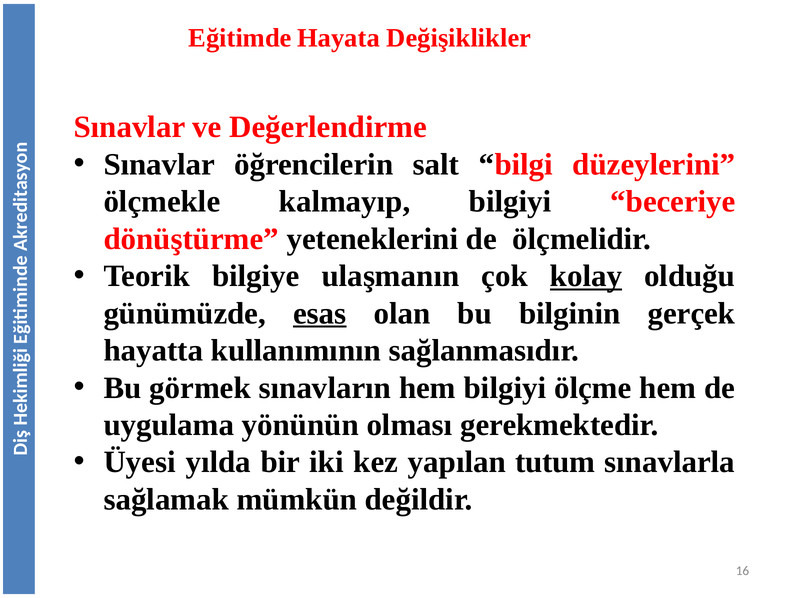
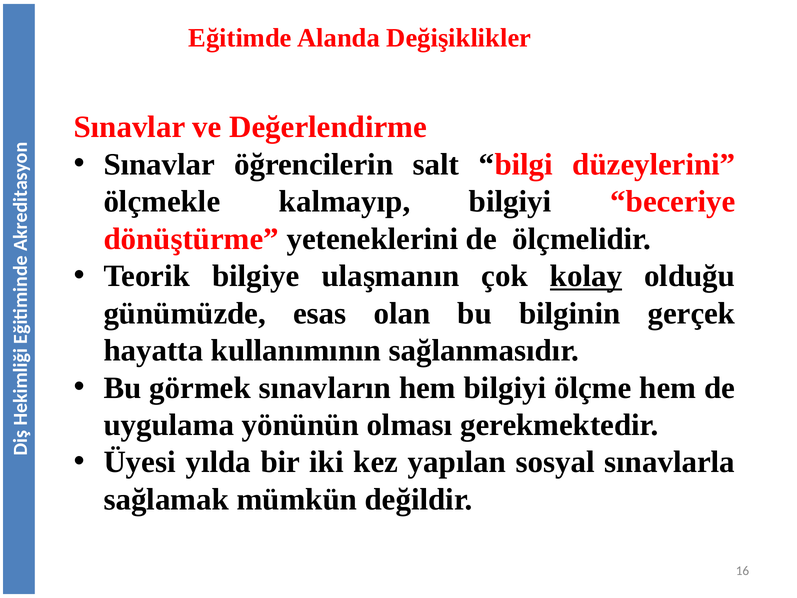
Hayata: Hayata -> Alanda (339, 38)
esas underline: present -> none (320, 313)
tutum: tutum -> sosyal (555, 462)
